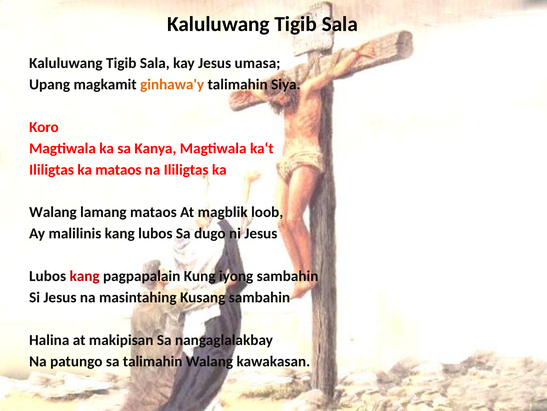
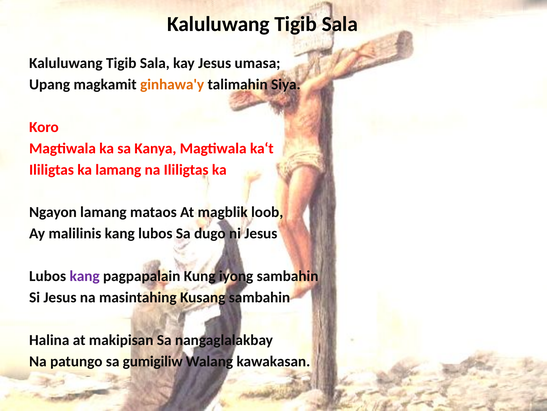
ka mataos: mataos -> lamang (118, 169)
Walang: Walang -> Ngayon (53, 212)
kang colour: red -> purple (85, 276)
sa talimahin: talimahin -> gumigiliw (153, 361)
